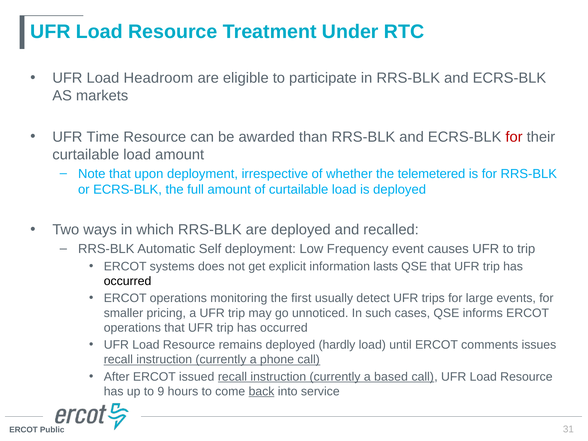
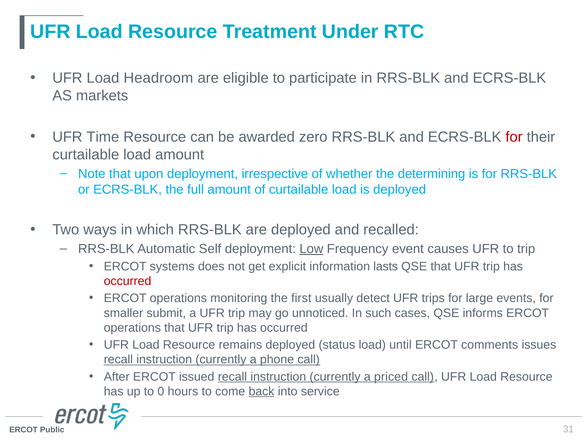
than: than -> zero (313, 137)
telemetered: telemetered -> determining (432, 174)
Low underline: none -> present (311, 249)
occurred colour: black -> red (128, 281)
pricing: pricing -> submit (166, 313)
hardly: hardly -> status (337, 345)
based: based -> priced (391, 377)
9: 9 -> 0 (161, 391)
